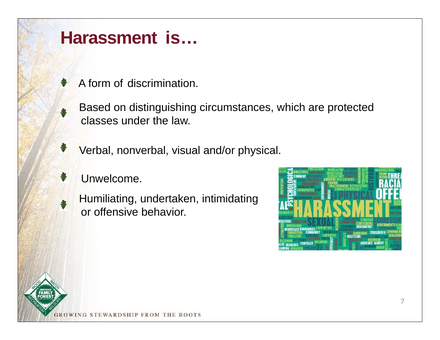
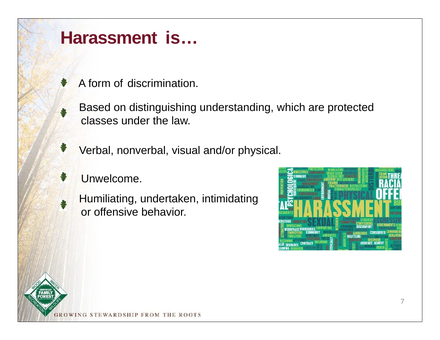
circumstances: circumstances -> understanding (237, 107)
